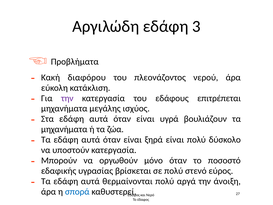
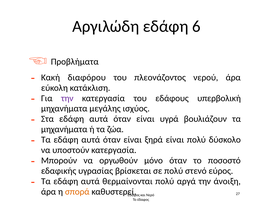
3: 3 -> 6 (196, 26)
επιτρέπεται: επιτρέπεται -> υπερβολική (219, 98)
σπορά colour: blue -> orange (77, 191)
